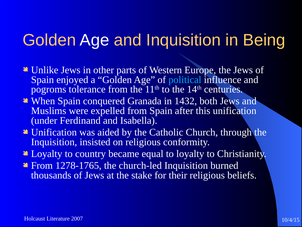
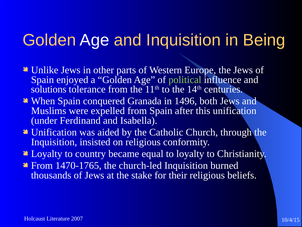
political colour: light blue -> light green (185, 80)
pogroms: pogroms -> solutions (49, 89)
1432: 1432 -> 1496 (186, 101)
1278-1765: 1278-1765 -> 1470-1765 (78, 165)
